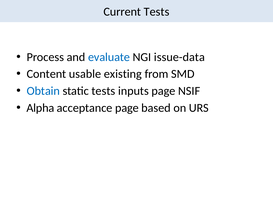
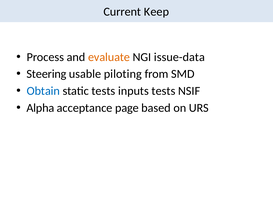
Current Tests: Tests -> Keep (157, 12)
evaluate colour: blue -> orange (109, 57)
Content: Content -> Steering (46, 74)
existing: existing -> piloting (123, 74)
inputs page: page -> tests (163, 91)
